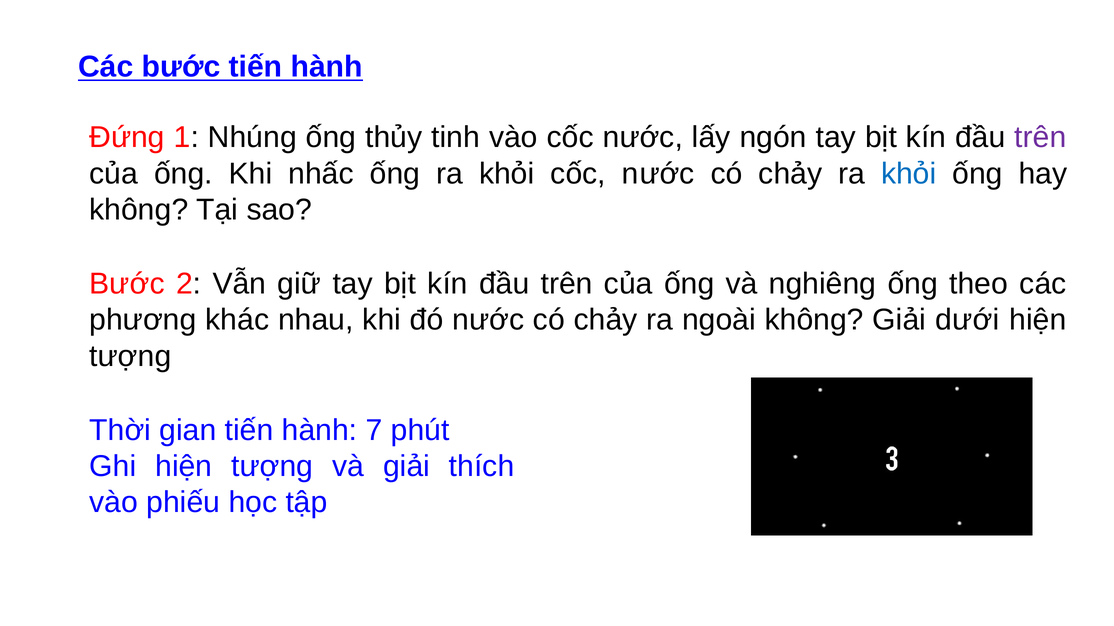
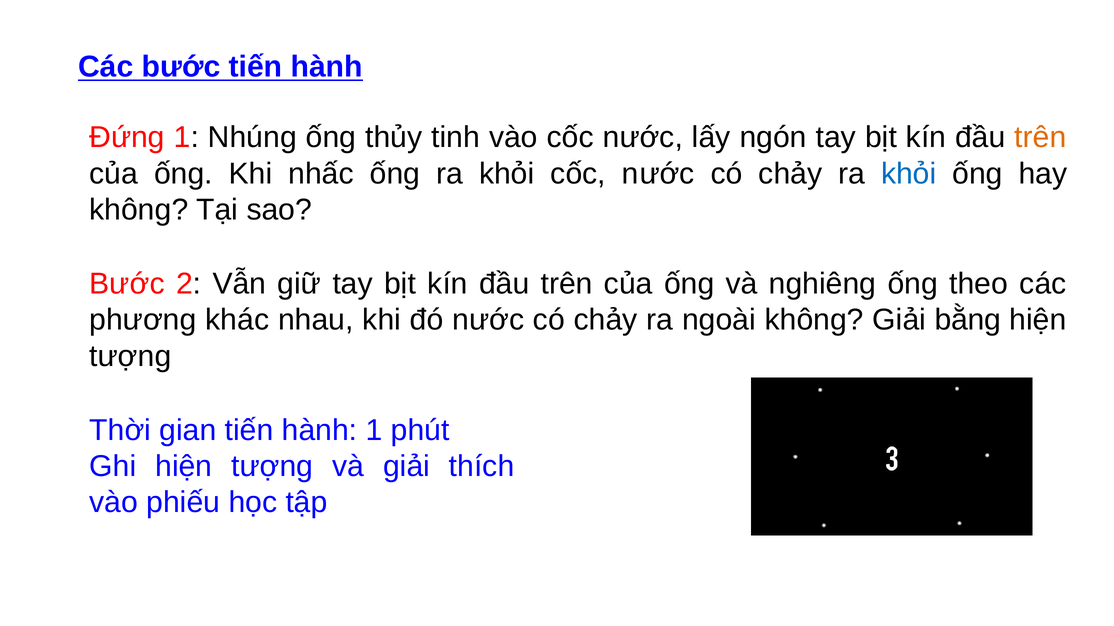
trên colour: purple -> orange (1040, 138)
dưới: dưới -> bằng (968, 320)
hành 7: 7 -> 1 (374, 431)
